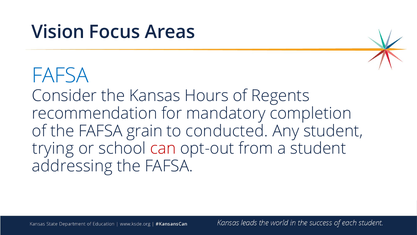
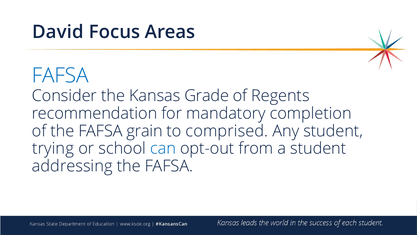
Vision: Vision -> David (58, 32)
Hours: Hours -> Grade (207, 96)
conducted: conducted -> comprised (227, 131)
can colour: red -> blue (163, 148)
